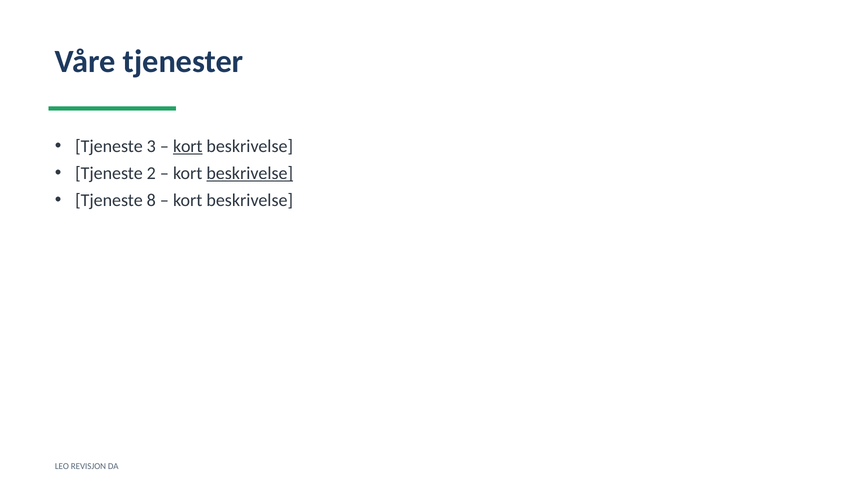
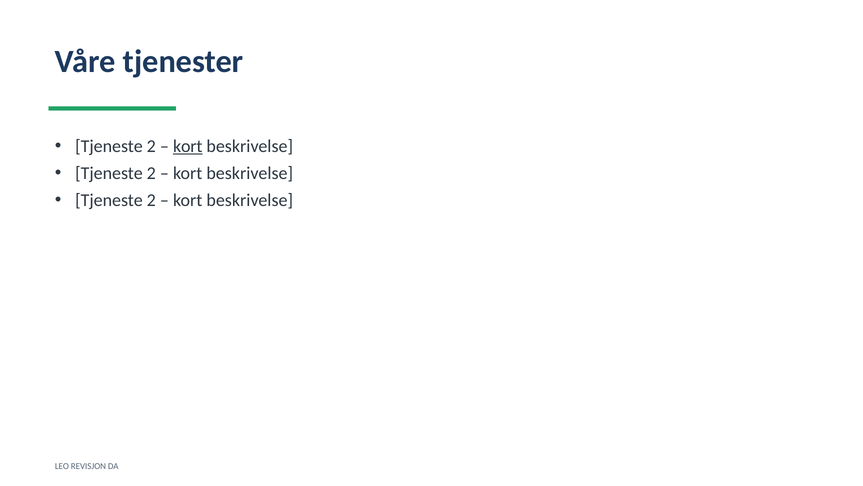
3: 3 -> 2 (151, 146)
beskrivelse underline: present -> none (250, 173)
8: 8 -> 2 (151, 200)
